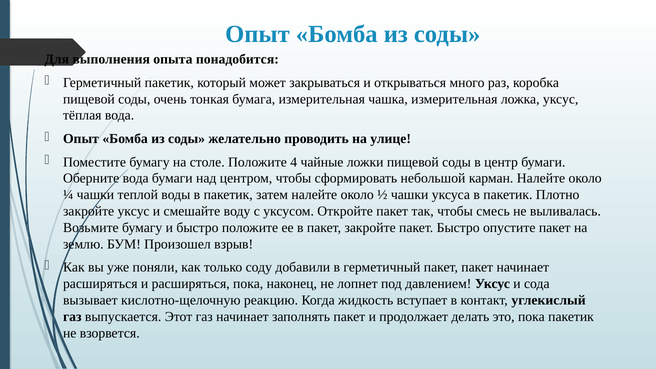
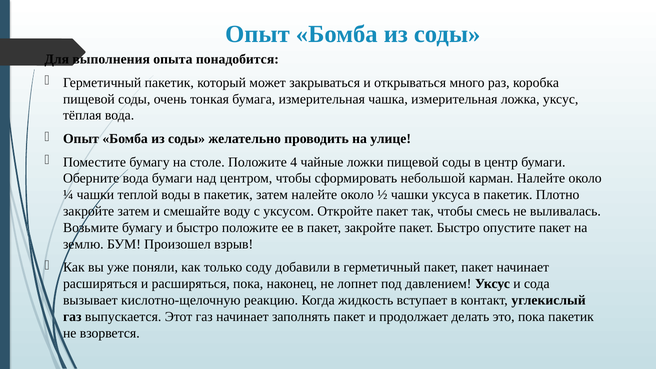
закройте уксус: уксус -> затем (134, 211)
